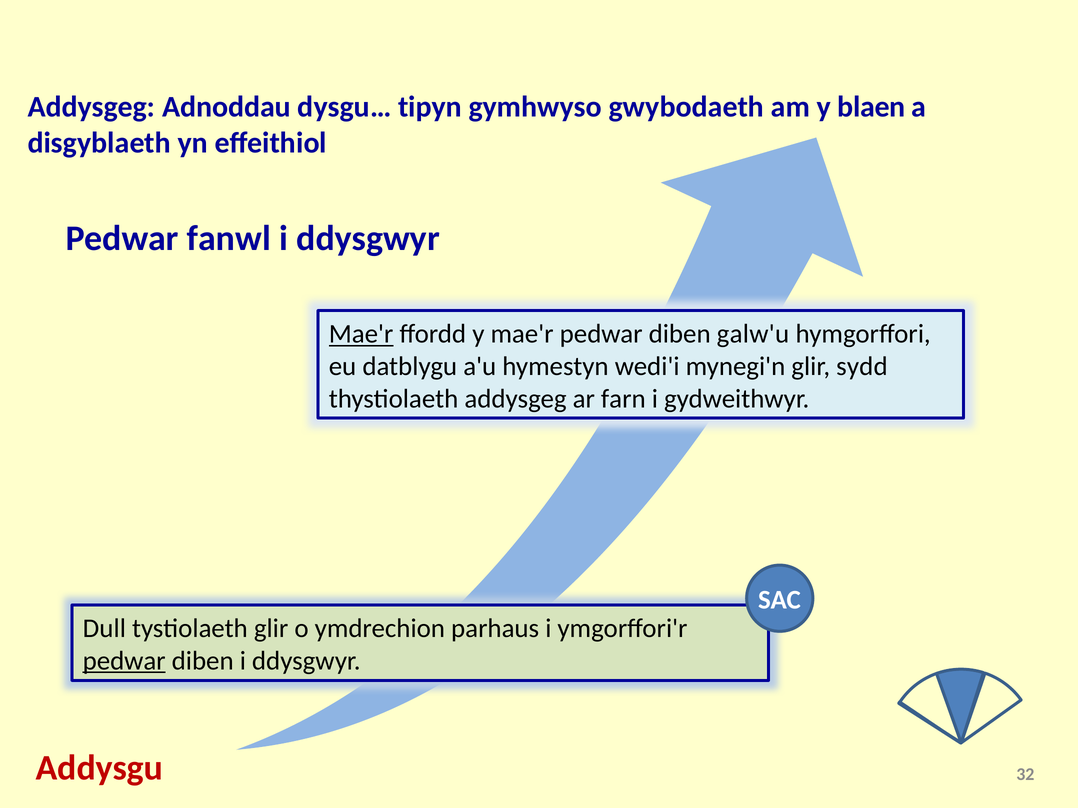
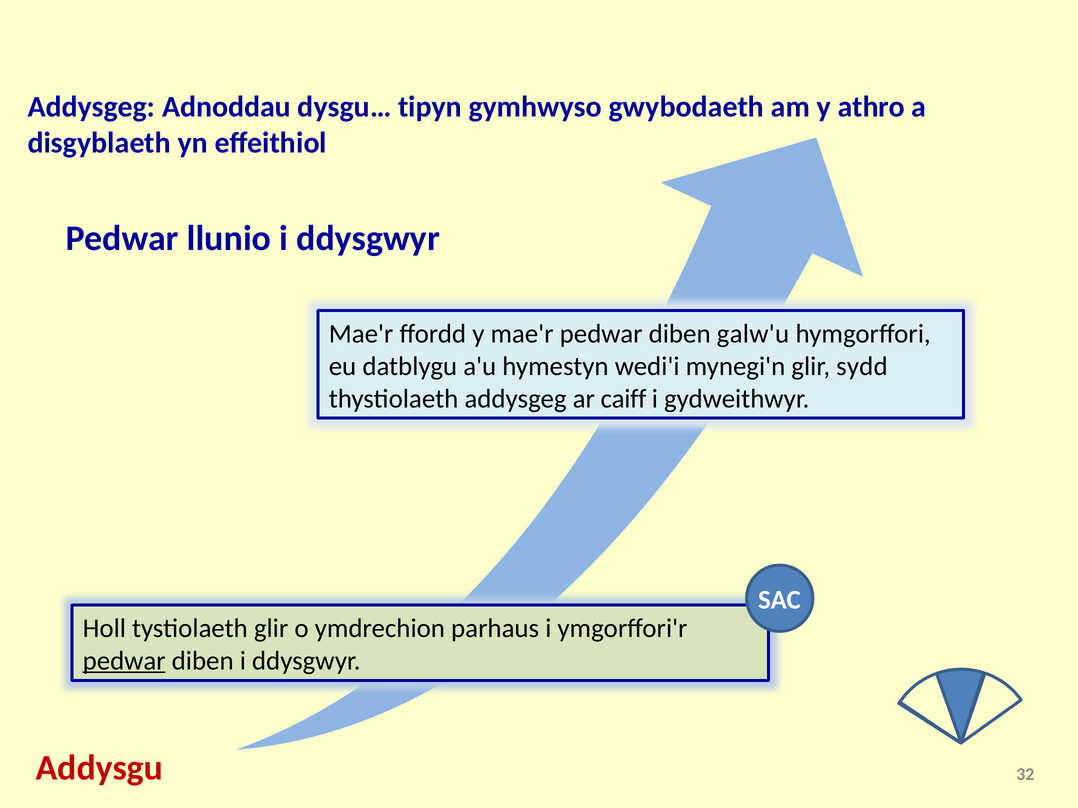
blaen: blaen -> athro (871, 107)
fanwl: fanwl -> llunio (229, 239)
Mae'r underline: present -> none (361, 334)
farn: farn -> caiff (624, 399)
Dull: Dull -> Holl (104, 629)
